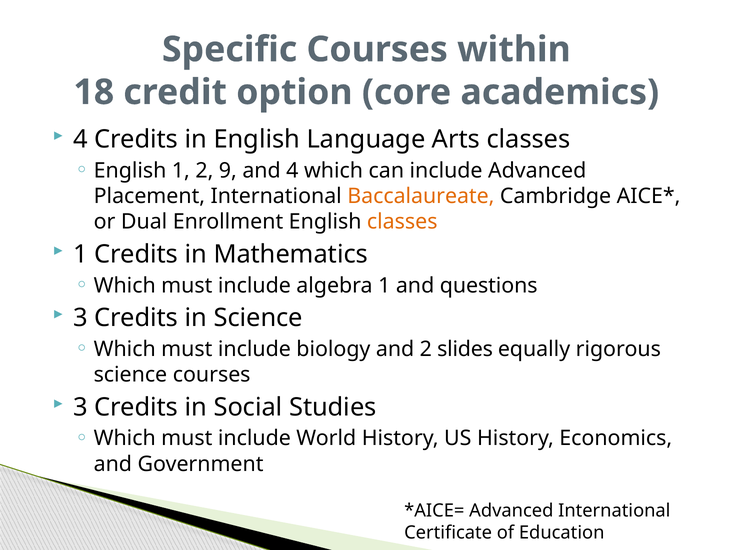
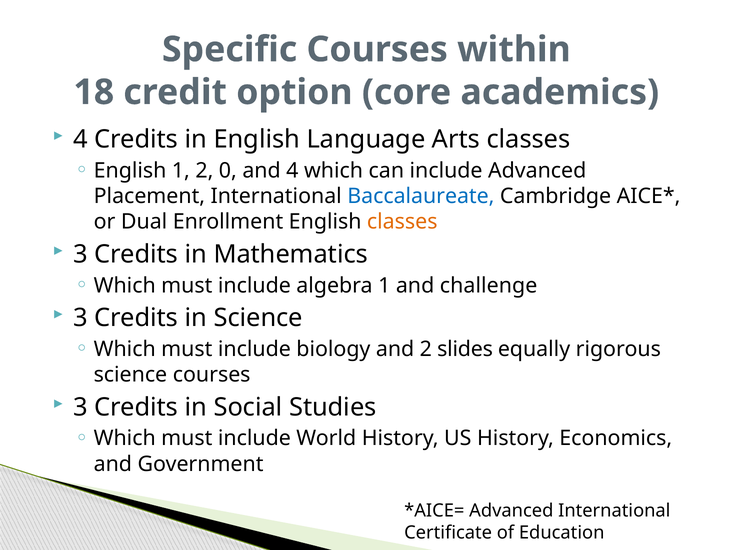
9: 9 -> 0 (228, 171)
Baccalaureate colour: orange -> blue (421, 196)
1: 1 -> 3 (80, 254)
questions: questions -> challenge (489, 285)
